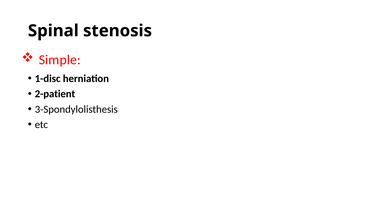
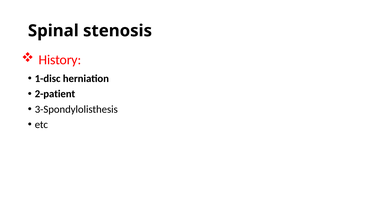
Simple: Simple -> History (60, 60)
